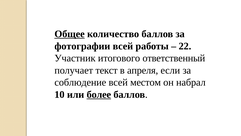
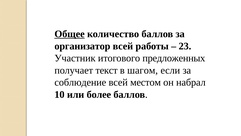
фотографии: фотографии -> организатор (82, 46)
22: 22 -> 23 (185, 46)
ответственный: ответственный -> предложенных (174, 58)
апреля: апреля -> шагом (143, 70)
более underline: present -> none (99, 94)
